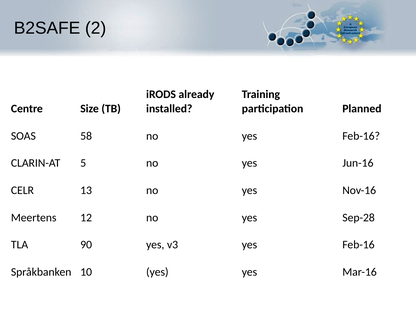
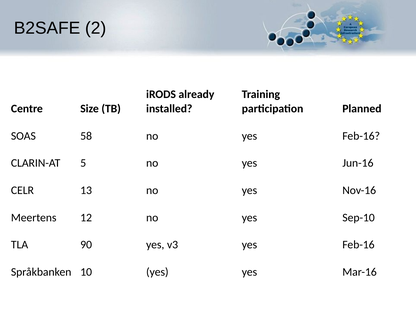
Sep-28: Sep-28 -> Sep-10 (359, 218)
